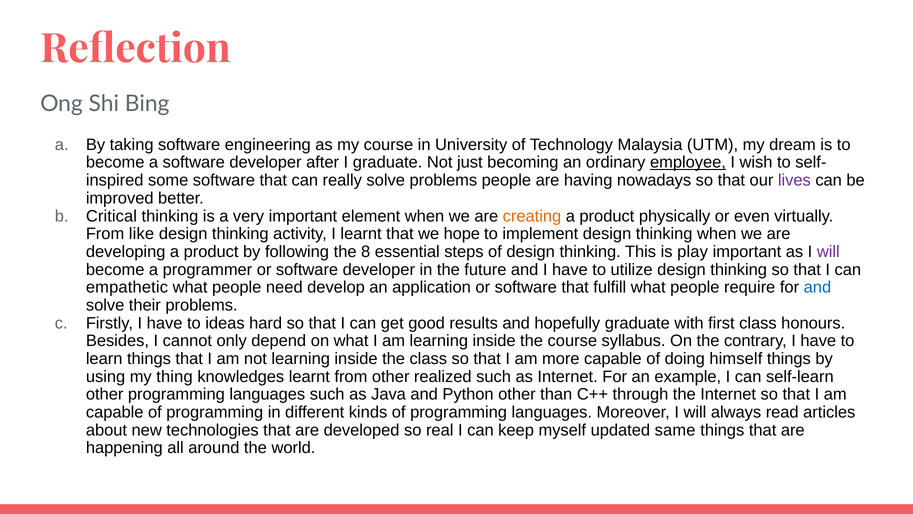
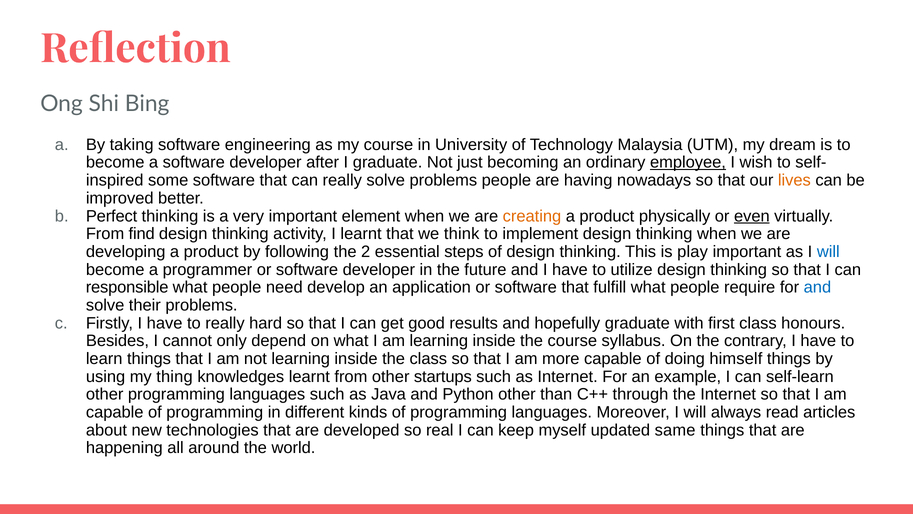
lives colour: purple -> orange (794, 180)
Critical: Critical -> Perfect (112, 216)
even underline: none -> present (752, 216)
like: like -> find (142, 234)
hope: hope -> think (462, 234)
8: 8 -> 2 (366, 252)
will colour: purple -> blue (828, 252)
empathetic: empathetic -> responsible (127, 287)
to ideas: ideas -> really (225, 323)
realized: realized -> startups (443, 376)
